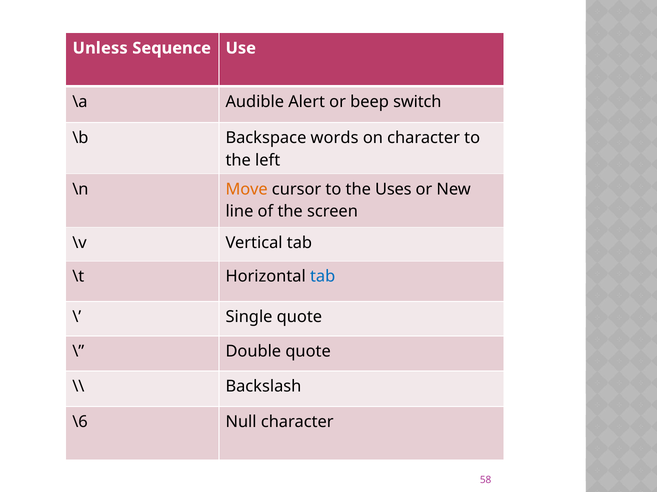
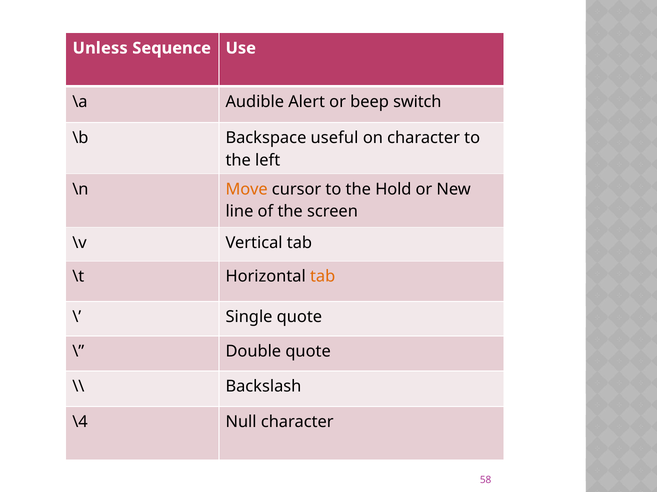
words: words -> useful (335, 138)
Uses: Uses -> Hold (393, 189)
tab colour: blue -> orange (323, 277)
\6: \6 -> \4 (80, 422)
